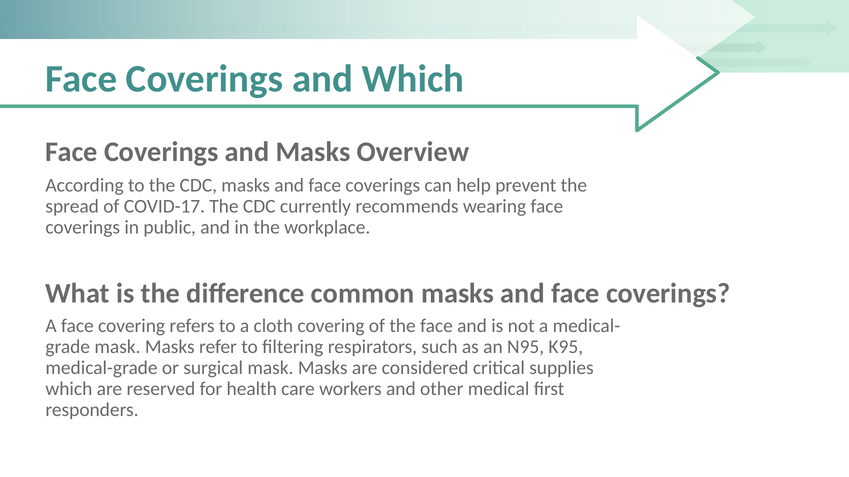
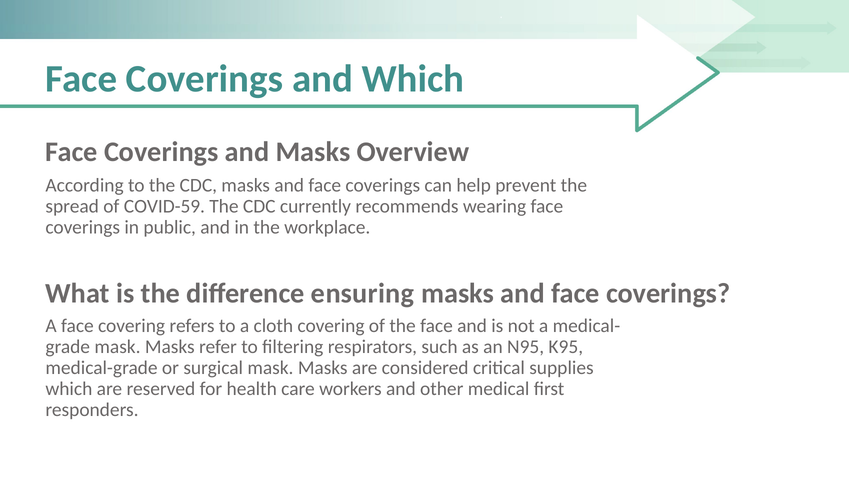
COVID-17: COVID-17 -> COVID-59 (164, 207)
common: common -> ensuring (363, 294)
